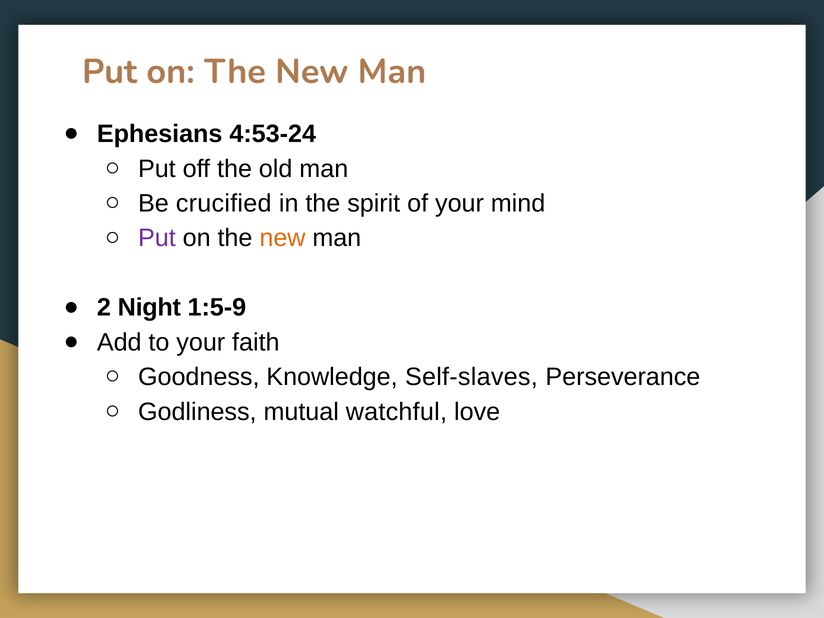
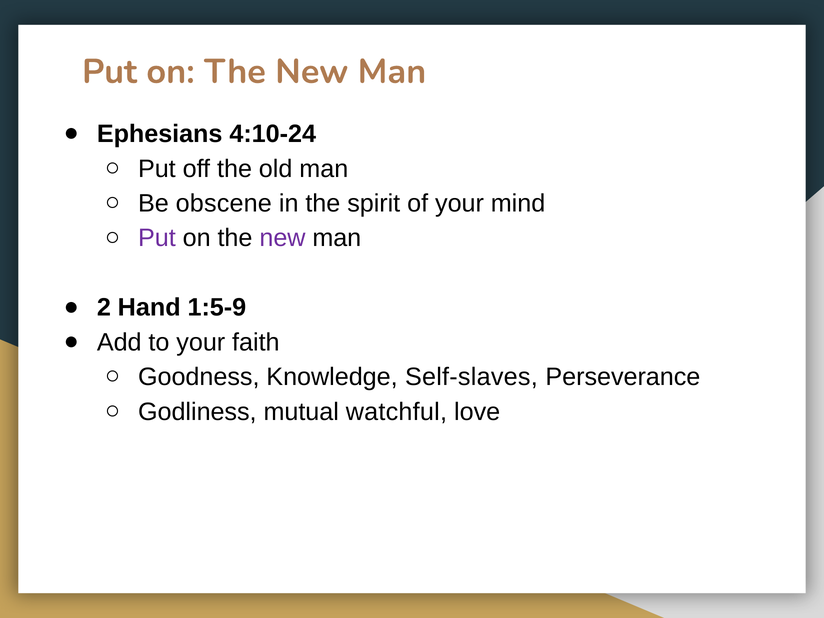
4:53-24: 4:53-24 -> 4:10-24 (273, 134)
crucified: crucified -> obscene (224, 203)
new colour: orange -> purple (282, 238)
Night: Night -> Hand (149, 308)
